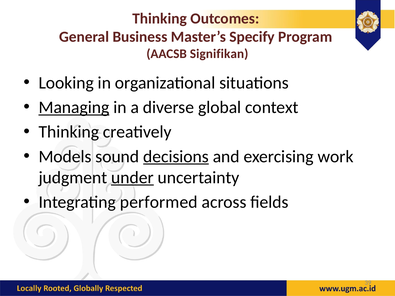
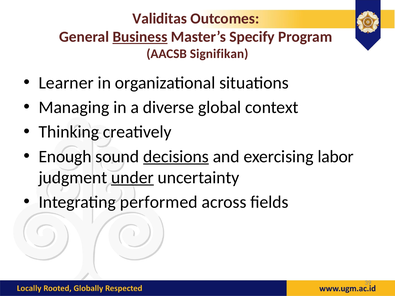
Thinking: Thinking -> Validitas (160, 18)
Business underline: none -> present (140, 37)
Looking: Looking -> Learner (66, 83)
Managing underline: present -> none (74, 107)
Models: Models -> Enough (65, 157)
work: work -> labor (336, 157)
